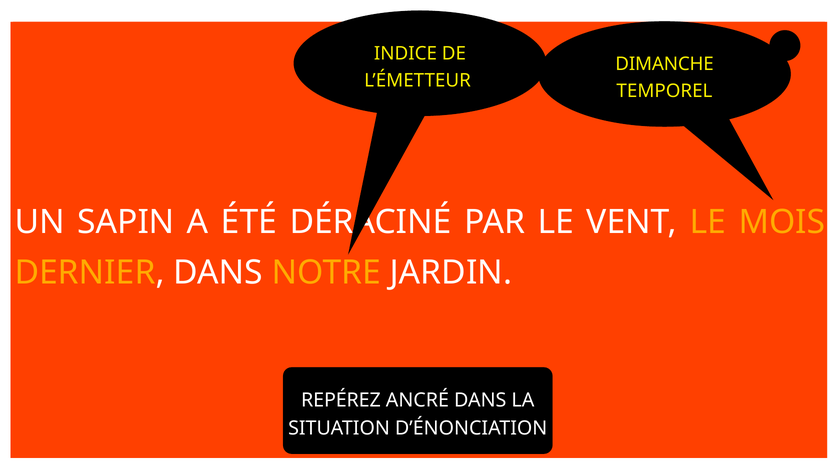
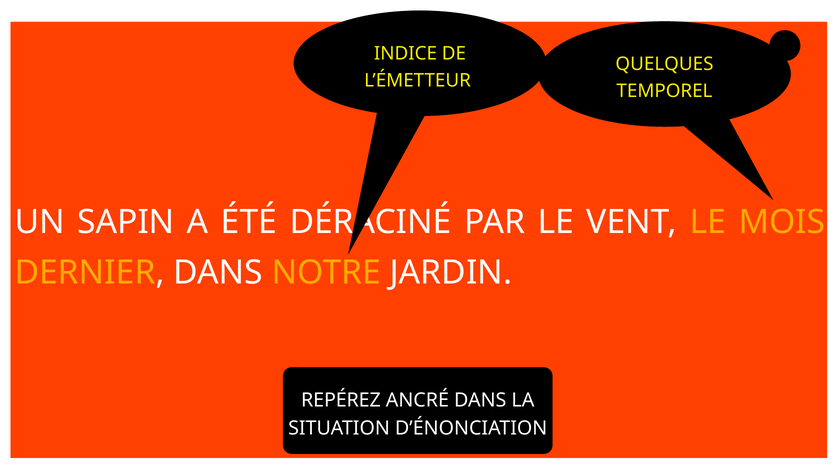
DIMANCHE: DIMANCHE -> QUELQUES (664, 64)
